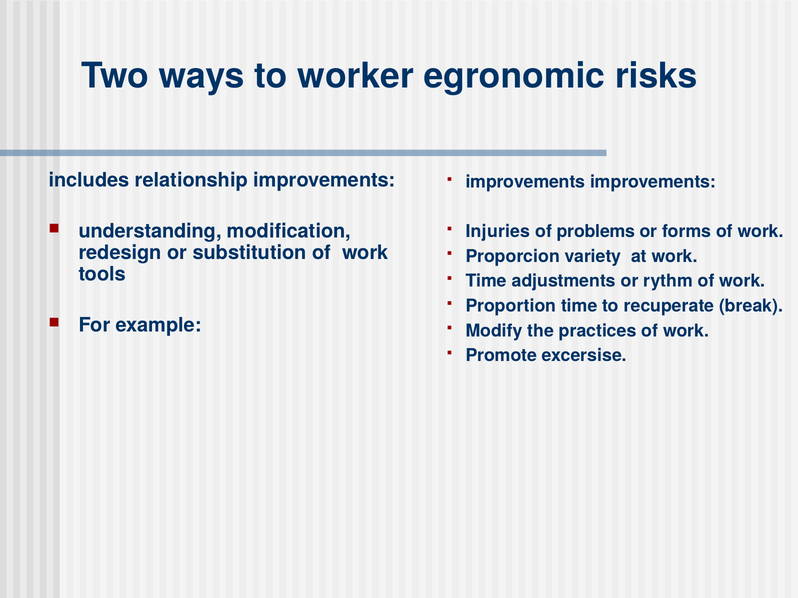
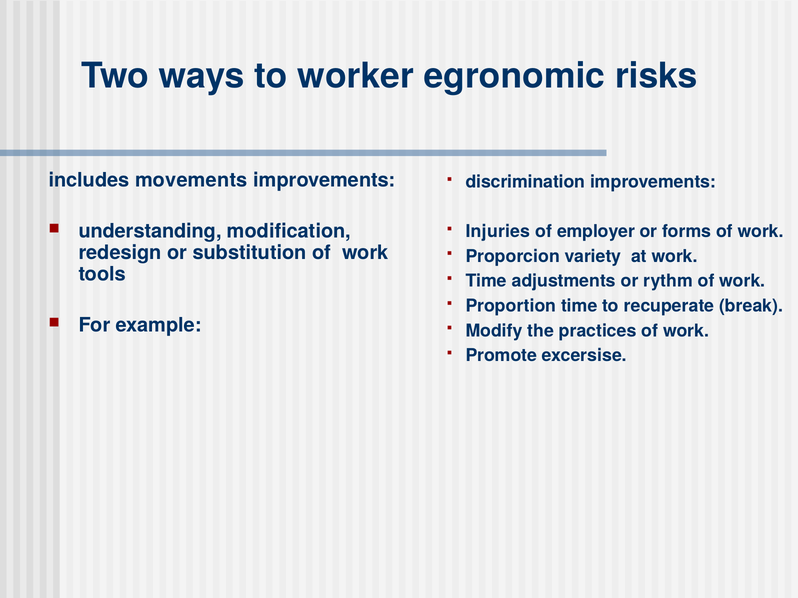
relationship: relationship -> movements (191, 180)
improvements: improvements -> discrimination (525, 182)
problems: problems -> employer (596, 232)
